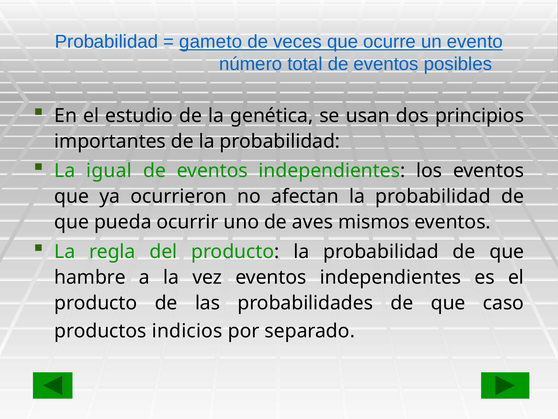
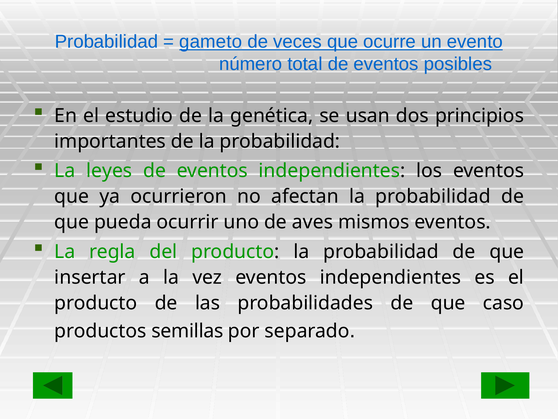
igual: igual -> leyes (109, 171)
hambre: hambre -> insertar (90, 277)
indicios: indicios -> semillas (187, 331)
